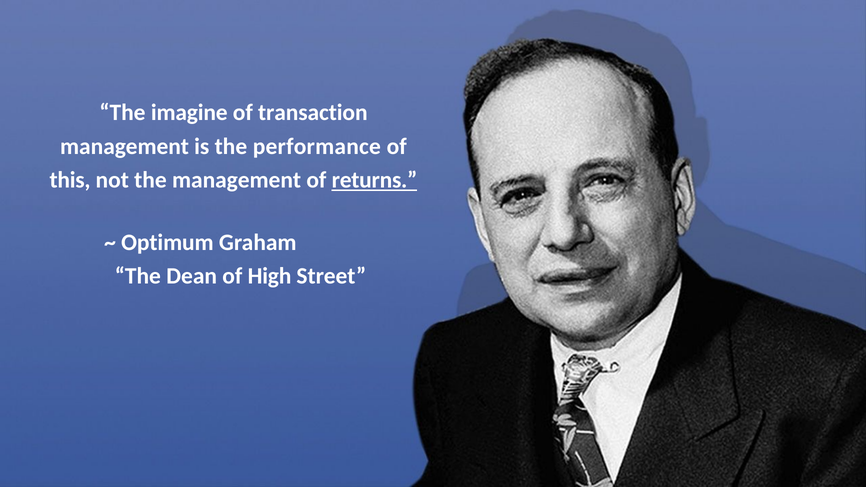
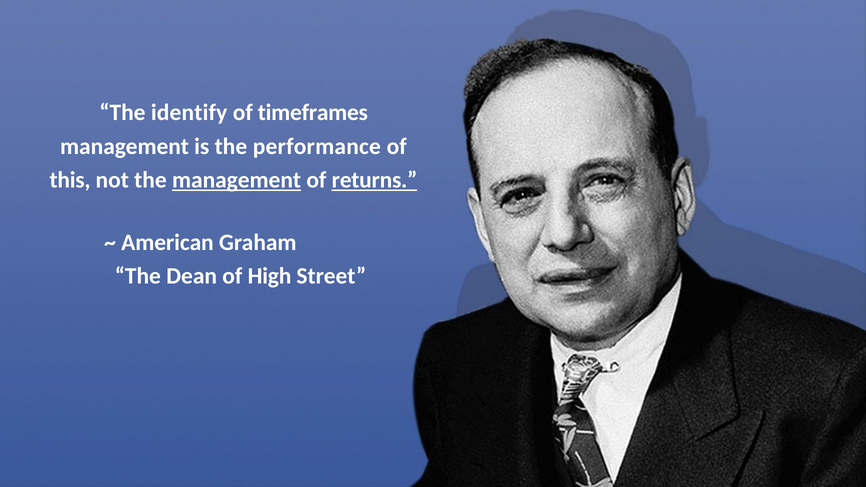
imagine: imagine -> identify (189, 113)
transaction: transaction -> timeframes (313, 113)
management underline: none -> present (237, 180)
Optimum: Optimum -> American (167, 243)
